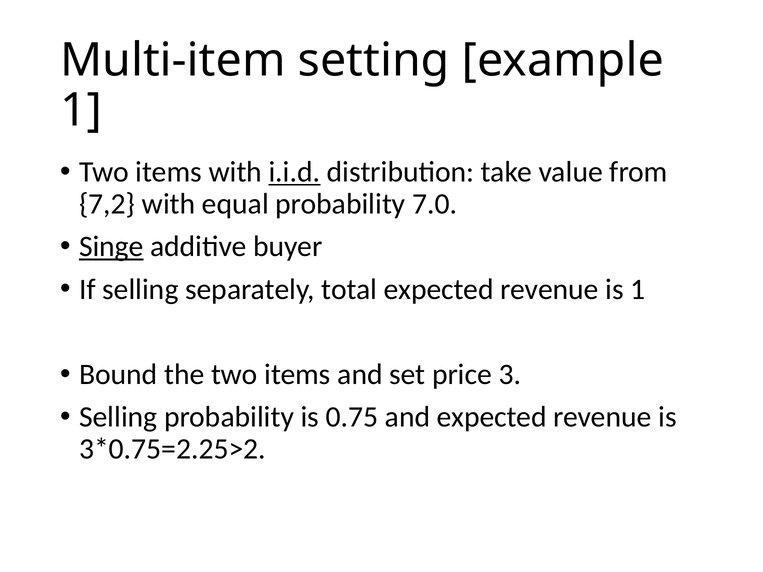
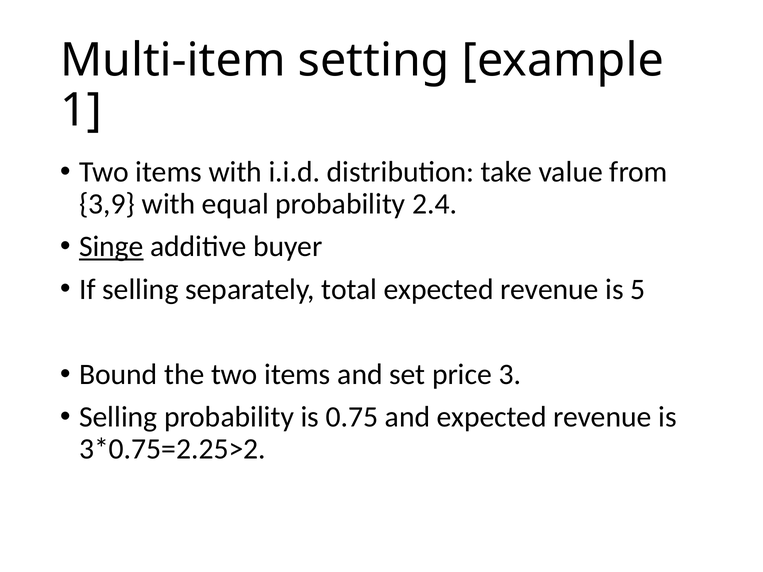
i.i.d underline: present -> none (294, 172)
7,2: 7,2 -> 3,9 (107, 204)
7.0: 7.0 -> 2.4 (435, 204)
is 1: 1 -> 5 (638, 289)
